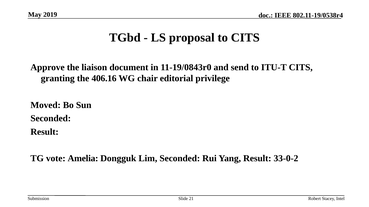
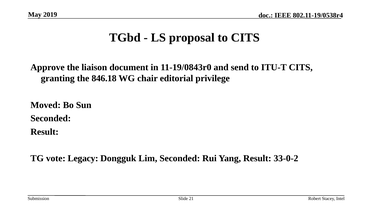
406.16: 406.16 -> 846.18 (104, 79)
Amelia: Amelia -> Legacy (83, 159)
